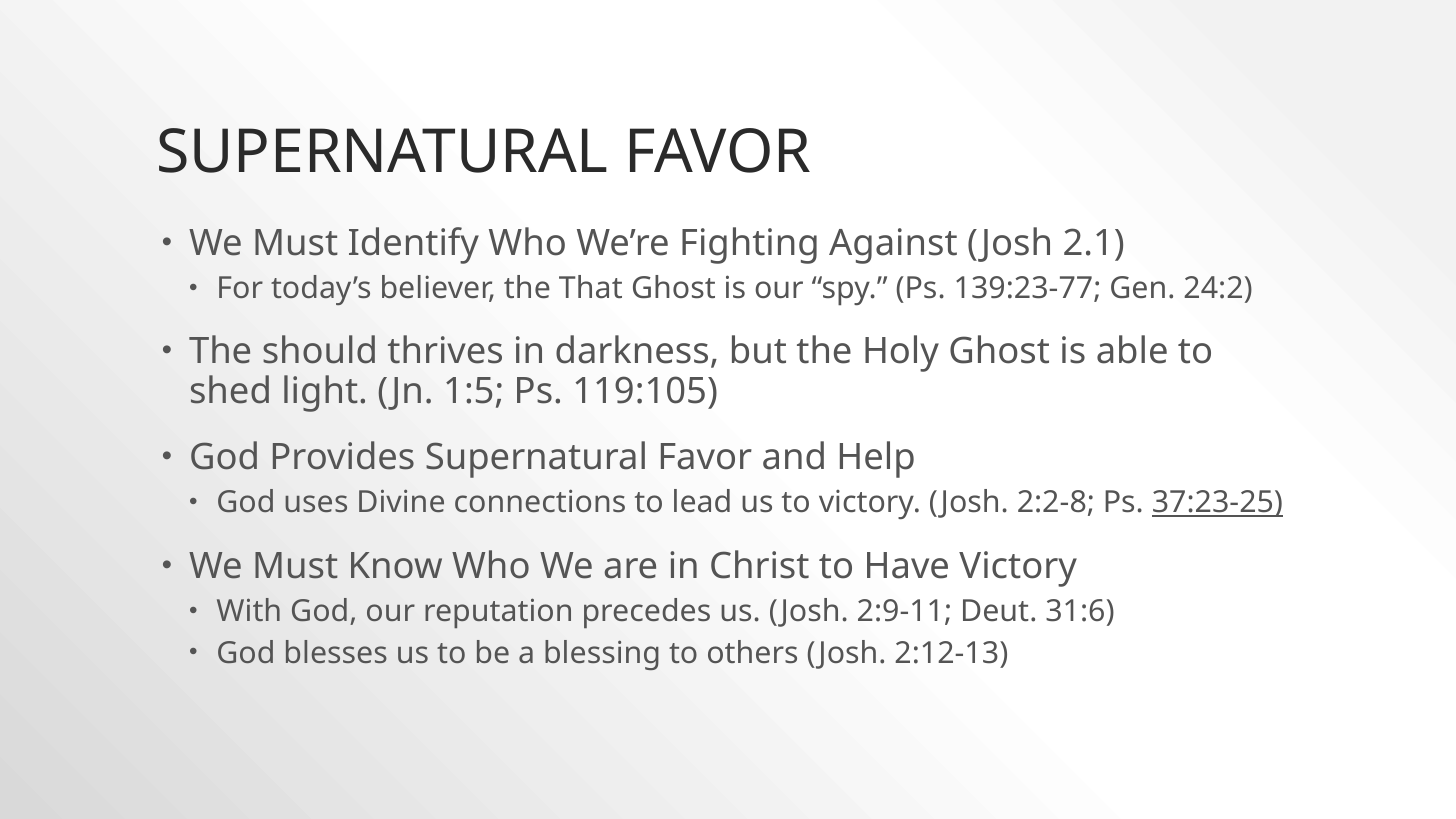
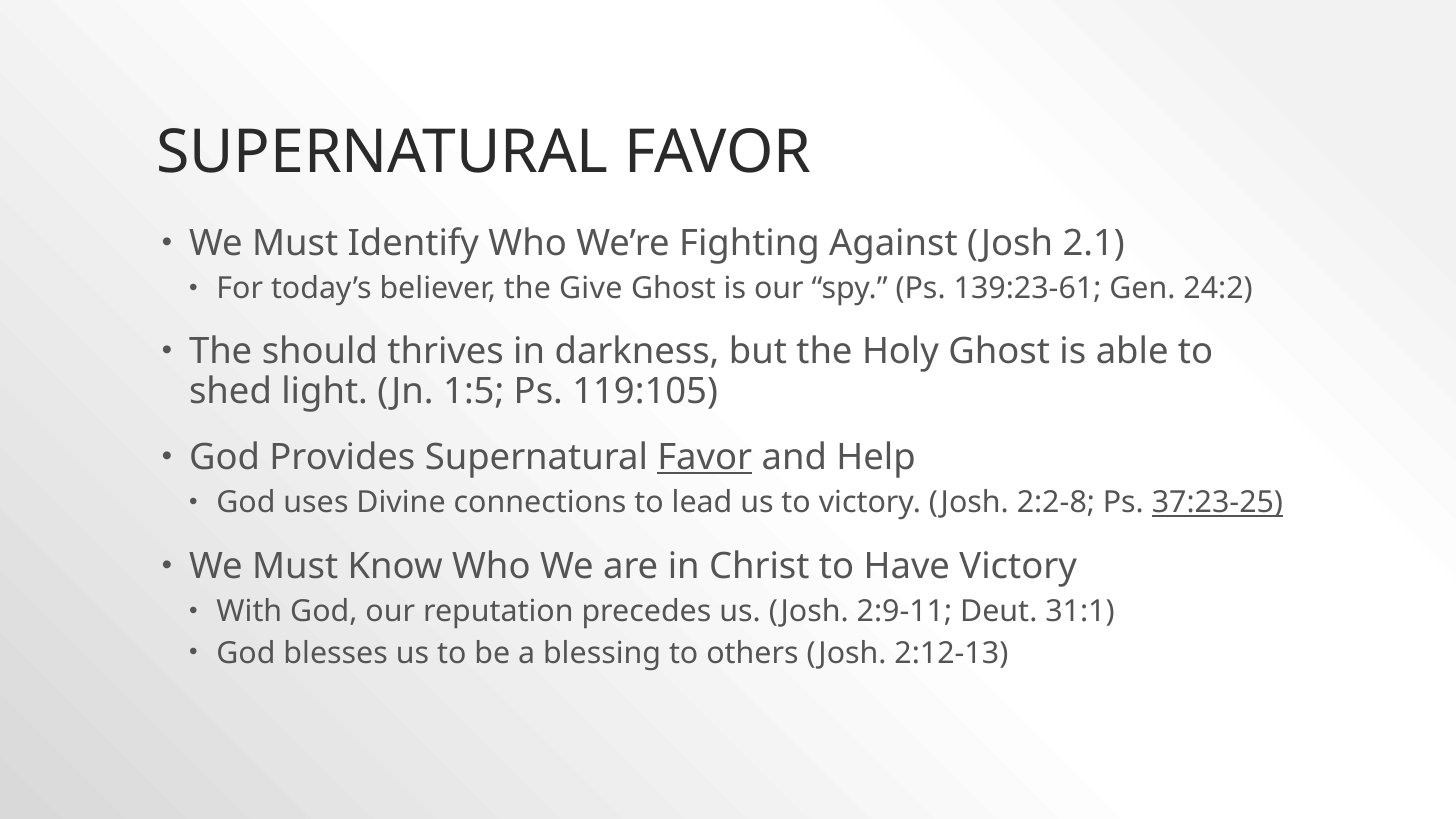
That: That -> Give (591, 289)
139:23-77: 139:23-77 -> 139:23-61 (1028, 289)
Favor underline: none -> present (705, 458)
31:6: 31:6 -> 31:1 (1080, 612)
